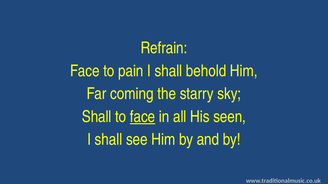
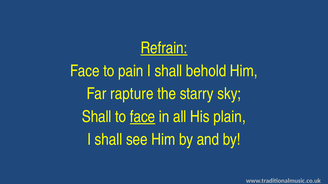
Refrain underline: none -> present (164, 48)
coming: coming -> rapture (132, 94)
seen: seen -> plain (230, 117)
